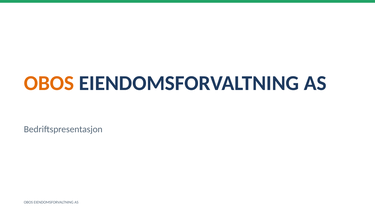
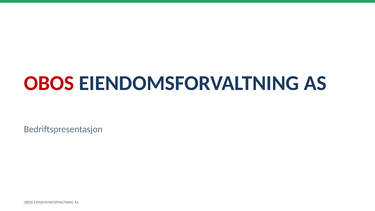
OBOS colour: orange -> red (49, 83)
